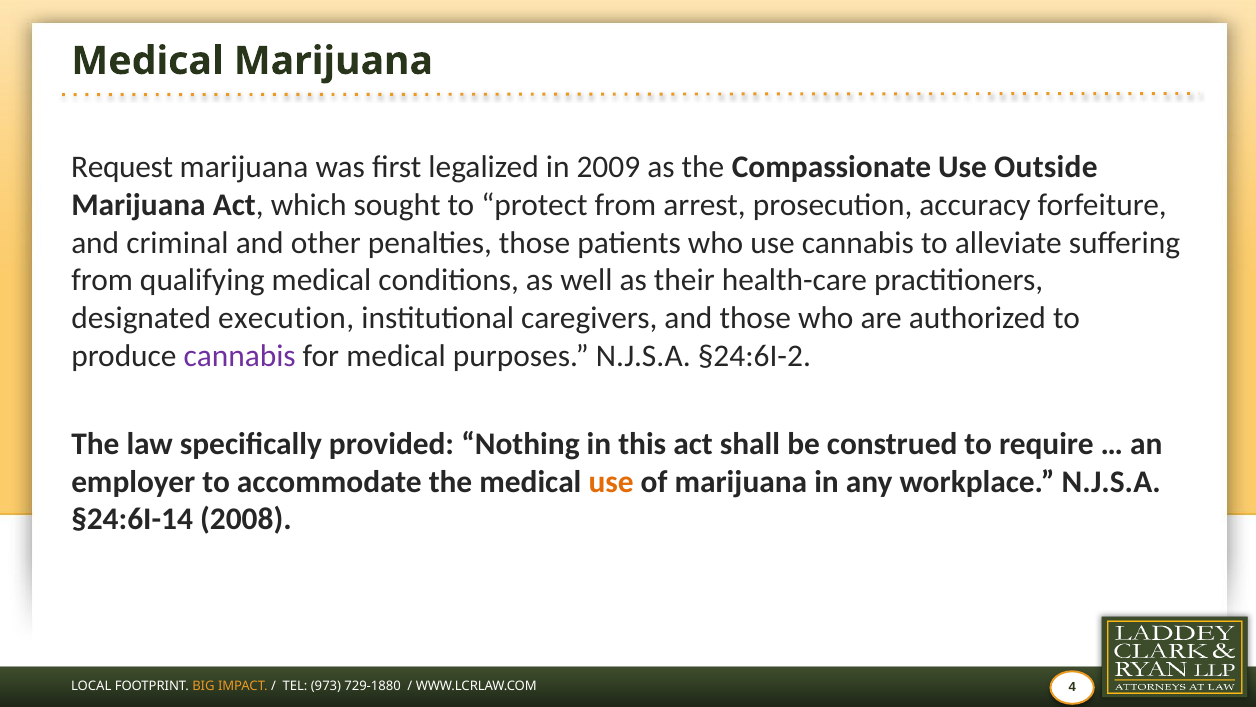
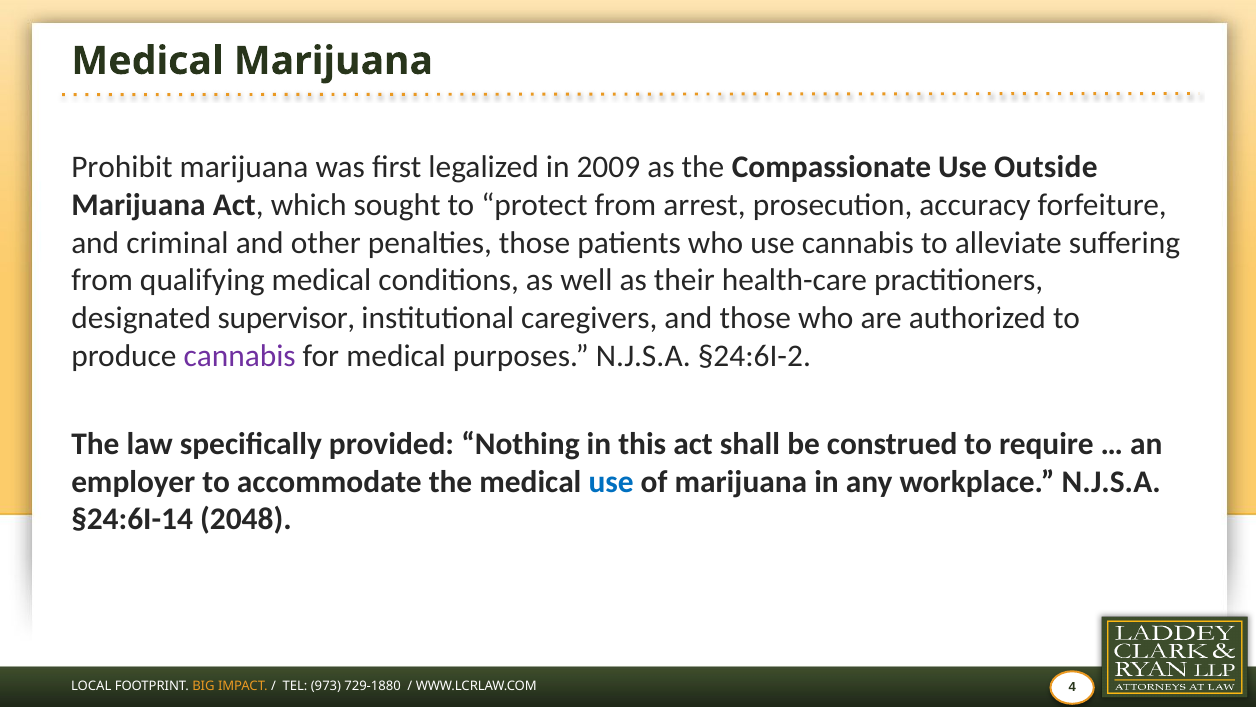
Request: Request -> Prohibit (122, 167)
execution: execution -> supervisor (286, 318)
use colour: orange -> blue (611, 481)
2008: 2008 -> 2048 (246, 519)
